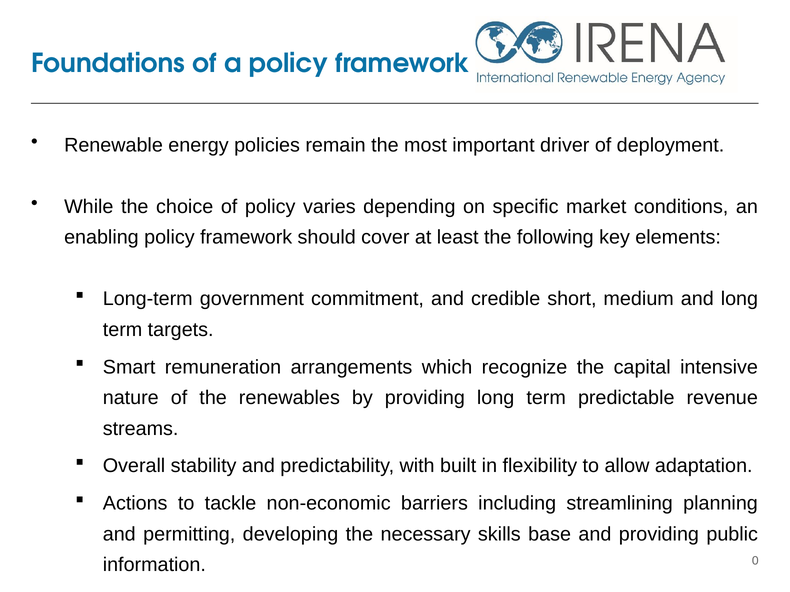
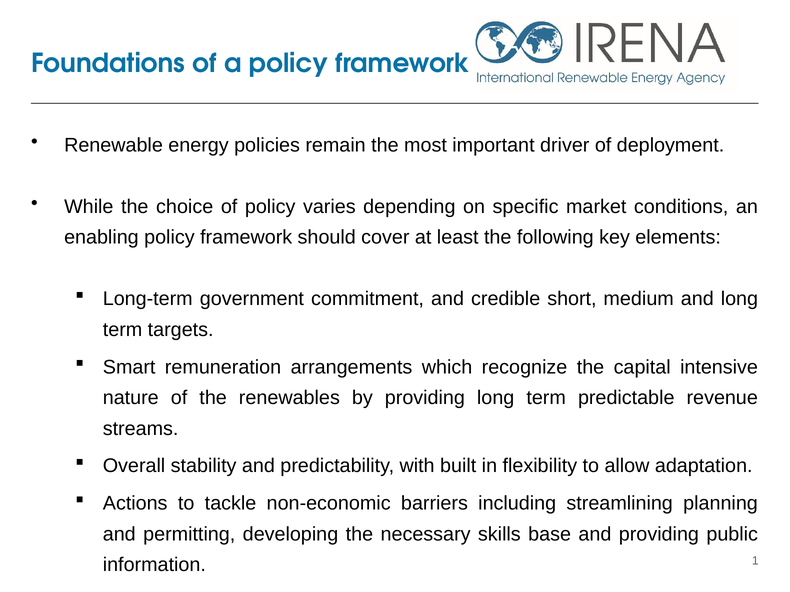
0: 0 -> 1 (755, 561)
